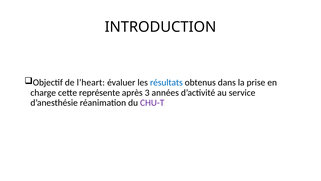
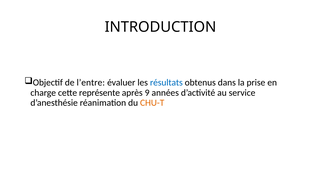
l’heart: l’heart -> l’entre (91, 82)
3: 3 -> 9 (147, 92)
CHU-T colour: purple -> orange (152, 103)
